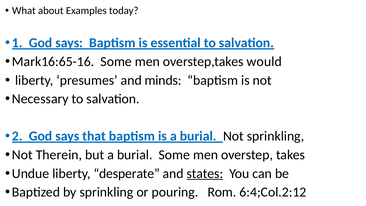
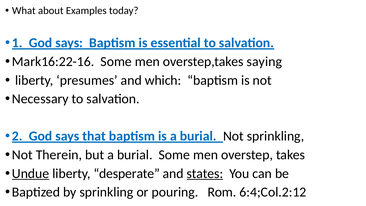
Mark16:65-16: Mark16:65-16 -> Mark16:22-16 (53, 62)
would: would -> saying (264, 62)
minds: minds -> which (163, 80)
Undue underline: none -> present (31, 173)
